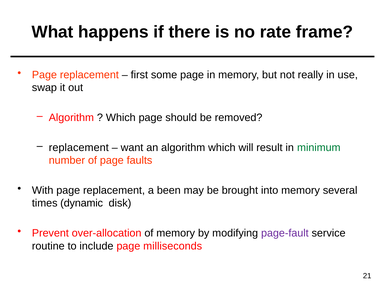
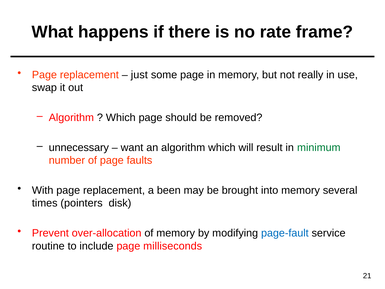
first: first -> just (139, 75)
replacement: replacement -> unnecessary (79, 147)
dynamic: dynamic -> pointers (82, 203)
page-fault colour: purple -> blue (285, 233)
